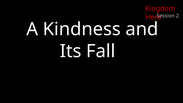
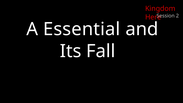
Kindness: Kindness -> Essential (82, 29)
